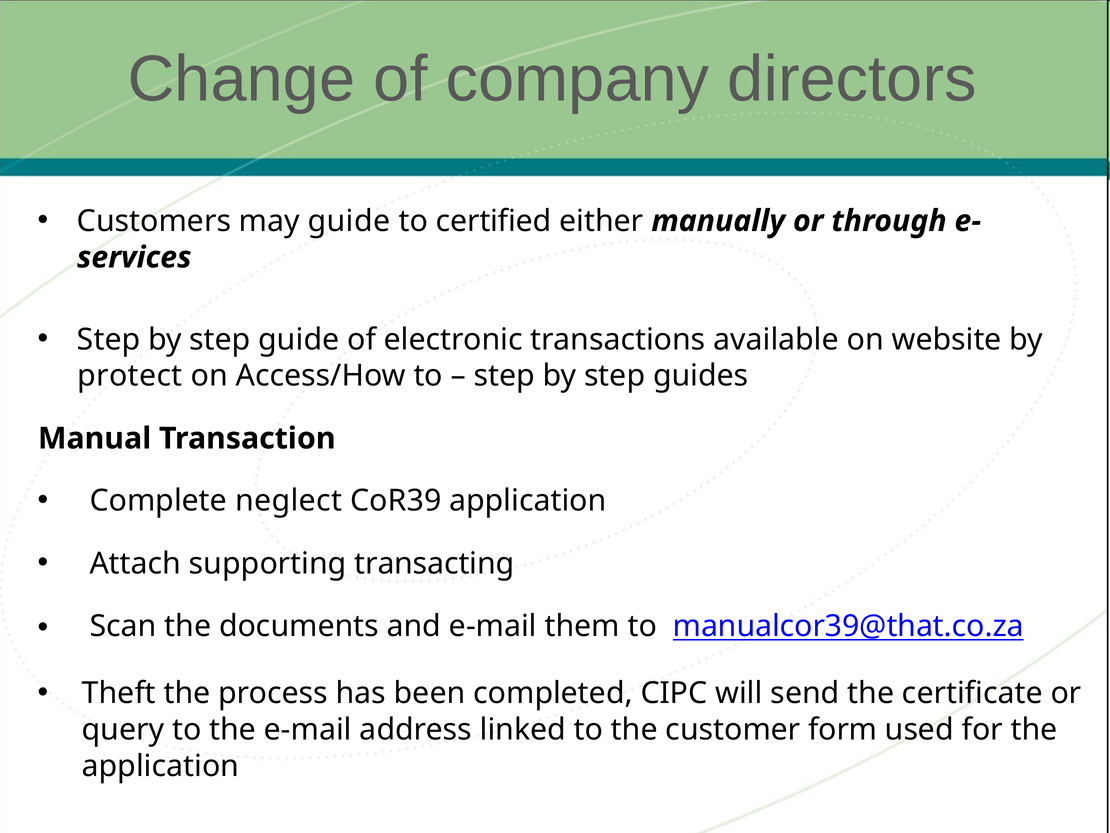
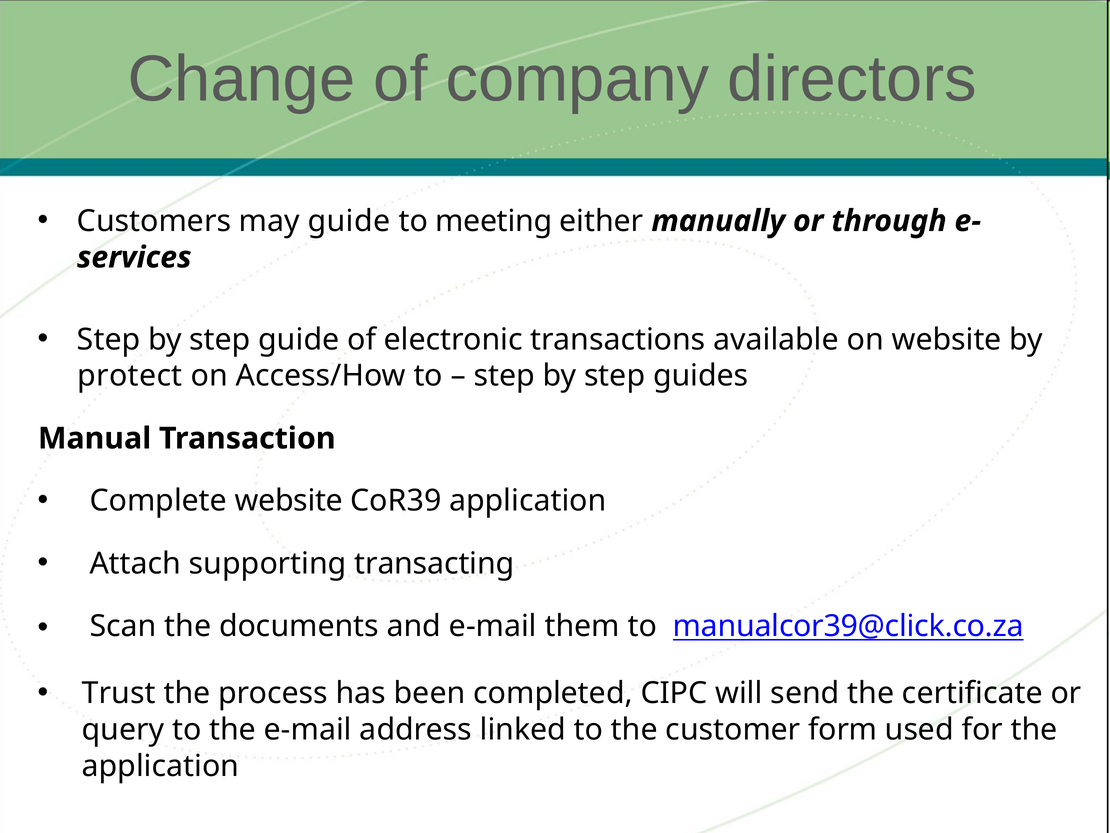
certified: certified -> meeting (494, 221)
Complete neglect: neglect -> website (289, 501)
manualcor39@that.co.za: manualcor39@that.co.za -> manualcor39@click.co.za (848, 626)
Theft: Theft -> Trust (119, 693)
